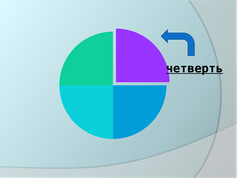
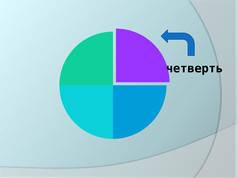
четверть underline: present -> none (195, 68)
